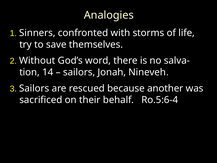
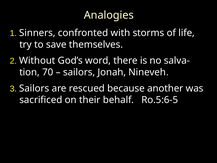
14: 14 -> 70 (48, 72)
Ro.5:6-4: Ro.5:6-4 -> Ro.5:6-5 (160, 100)
